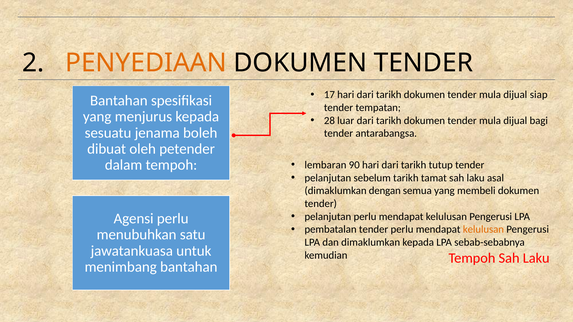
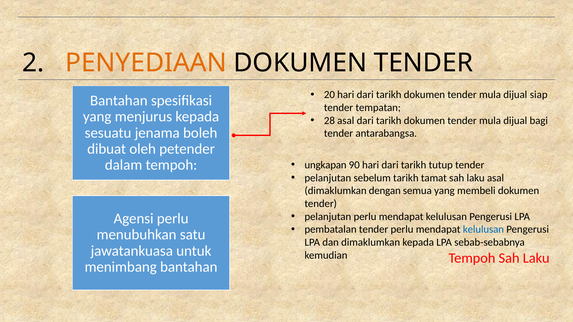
17: 17 -> 20 (329, 95)
28 luar: luar -> asal (346, 121)
lembaran: lembaran -> ungkapan (326, 165)
kelulusan colour: orange -> blue (483, 230)
